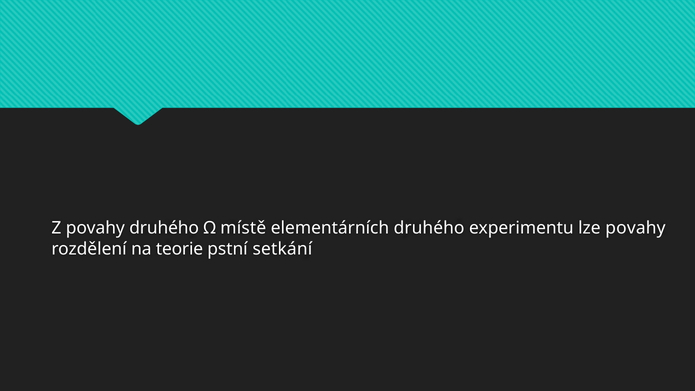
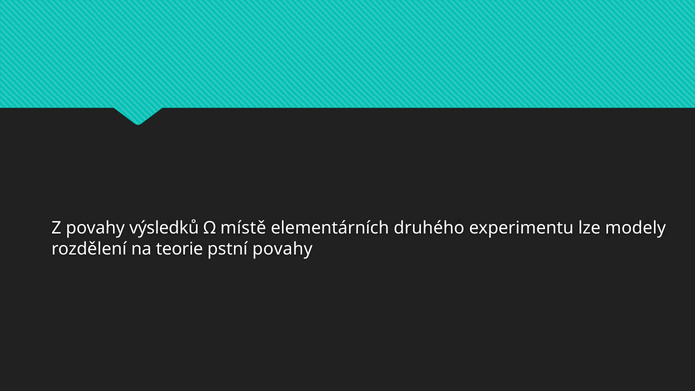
povahy druhého: druhého -> výsledků (164, 228)
lze povahy: povahy -> modely (636, 228)
pstní setkání: setkání -> povahy (282, 249)
